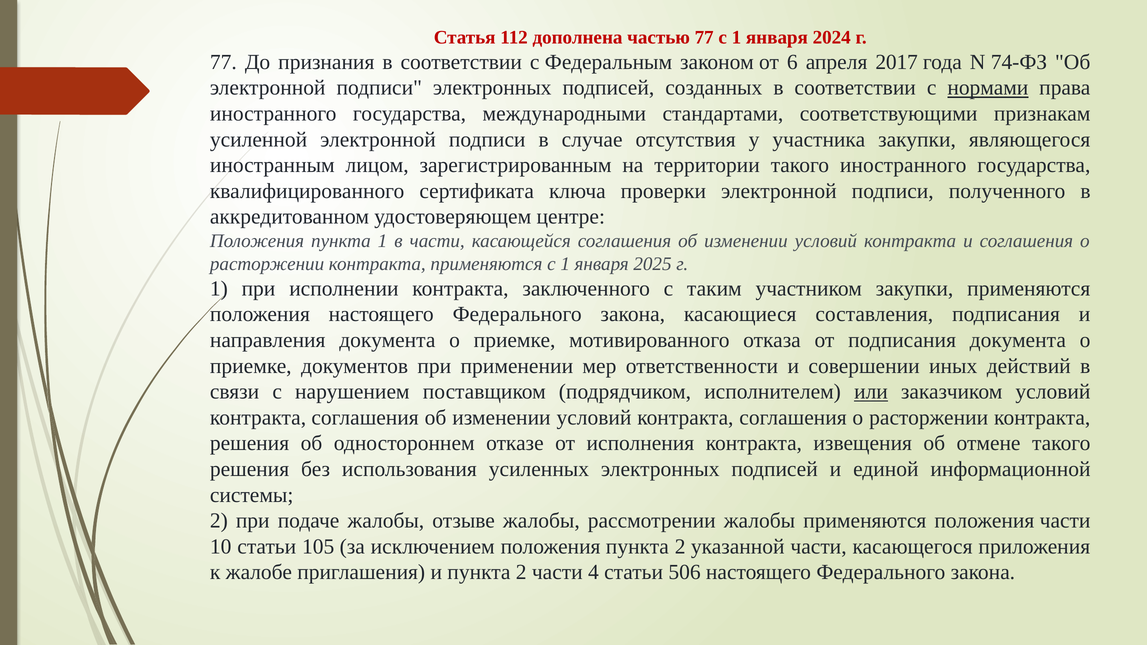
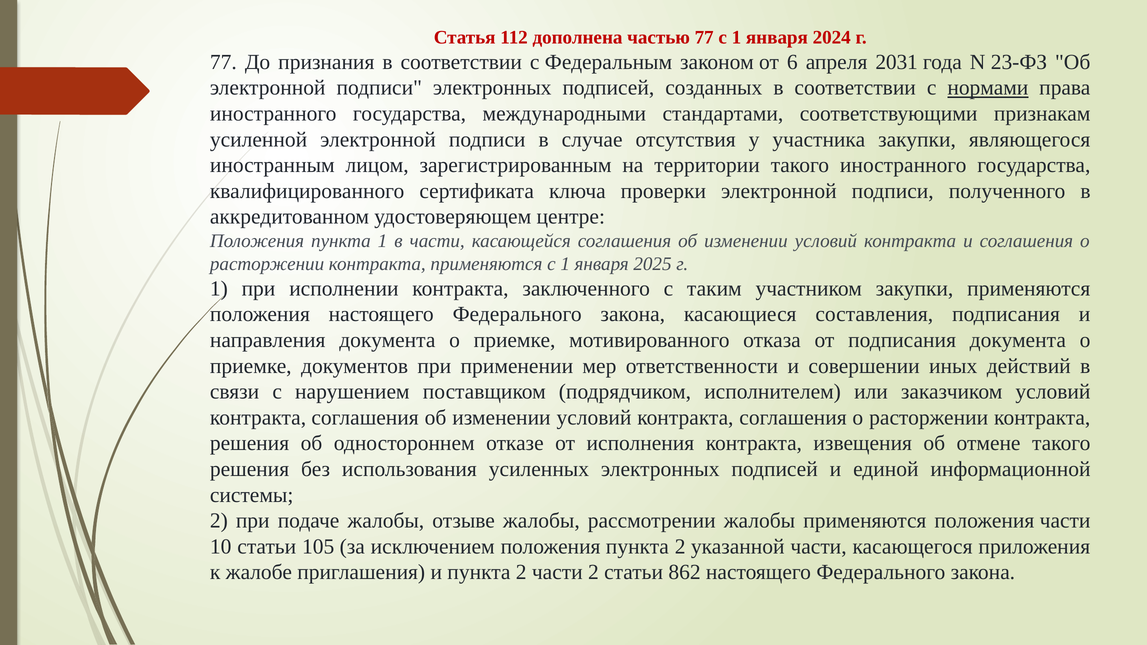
2017: 2017 -> 2031 (897, 62)
74-ФЗ: 74-ФЗ -> 23-ФЗ (1019, 62)
или underline: present -> none (871, 392)
части 4: 4 -> 2 (593, 572)
506: 506 -> 862 (685, 572)
